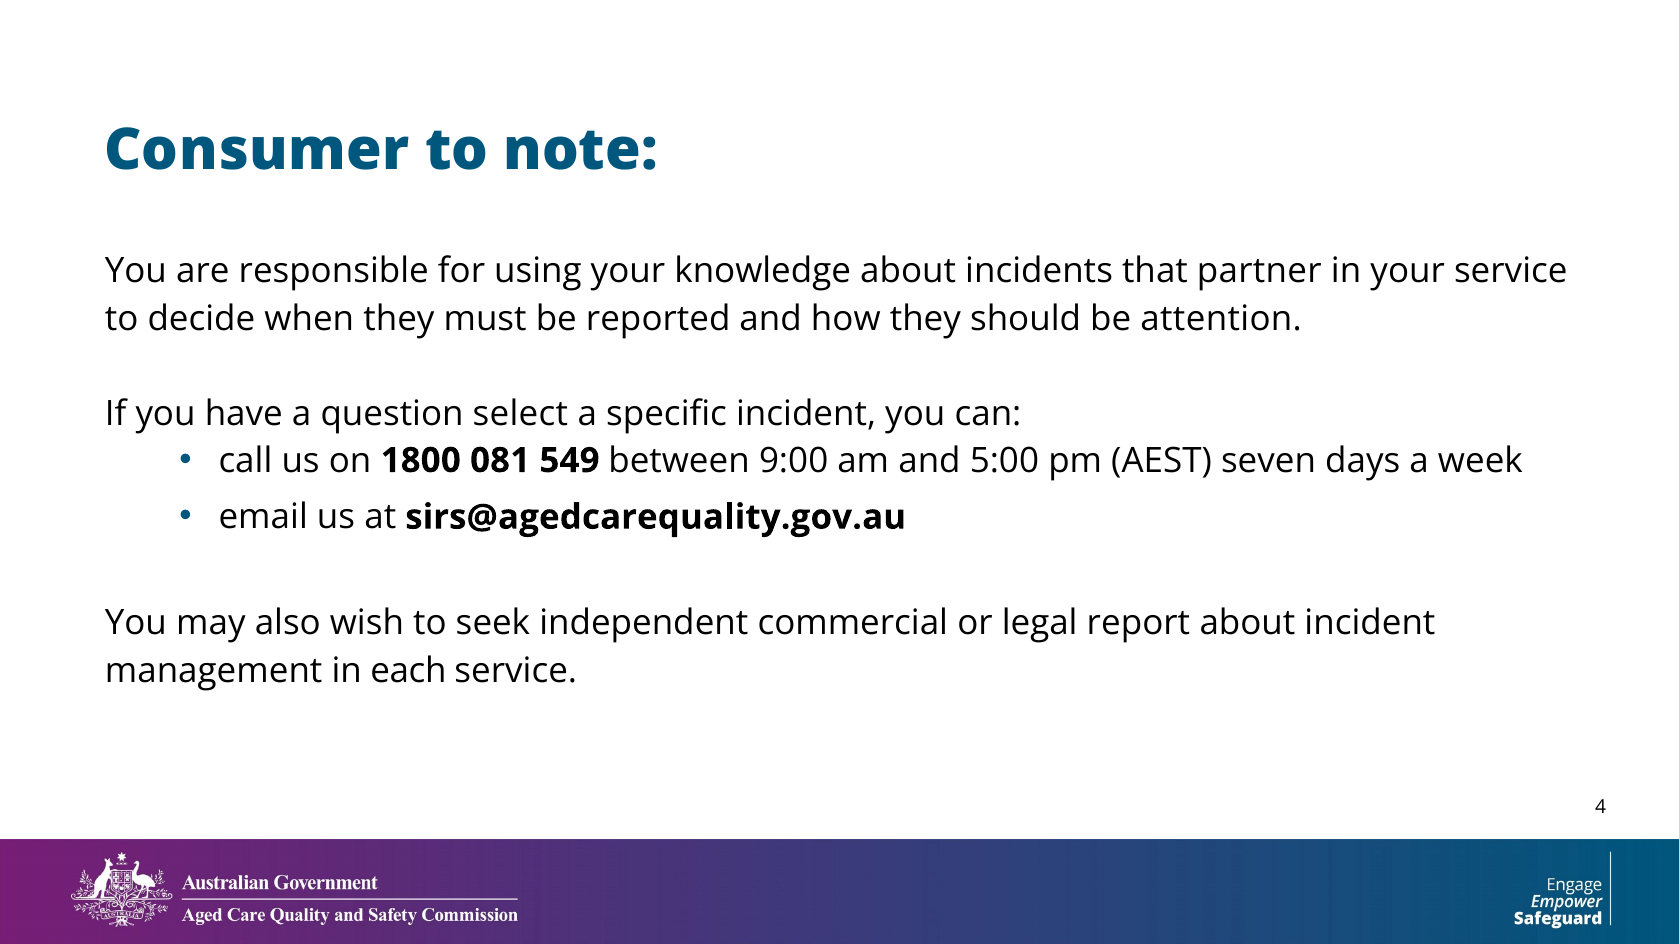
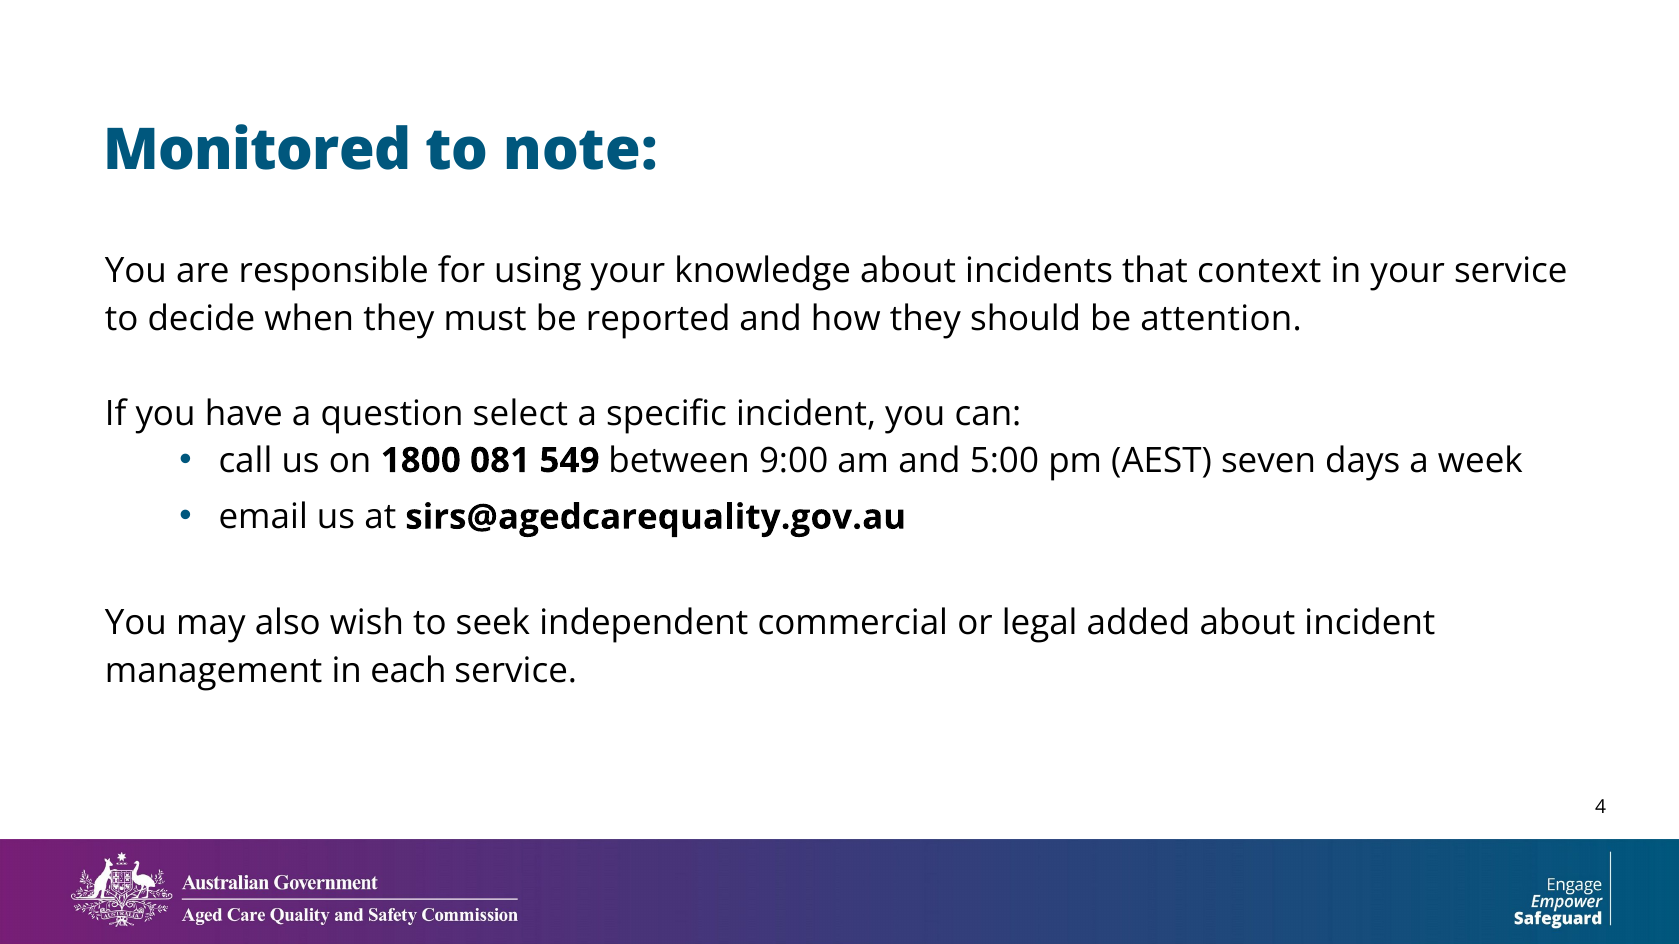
Consumer: Consumer -> Monitored (257, 151)
partner: partner -> context (1259, 271)
report: report -> added (1138, 624)
